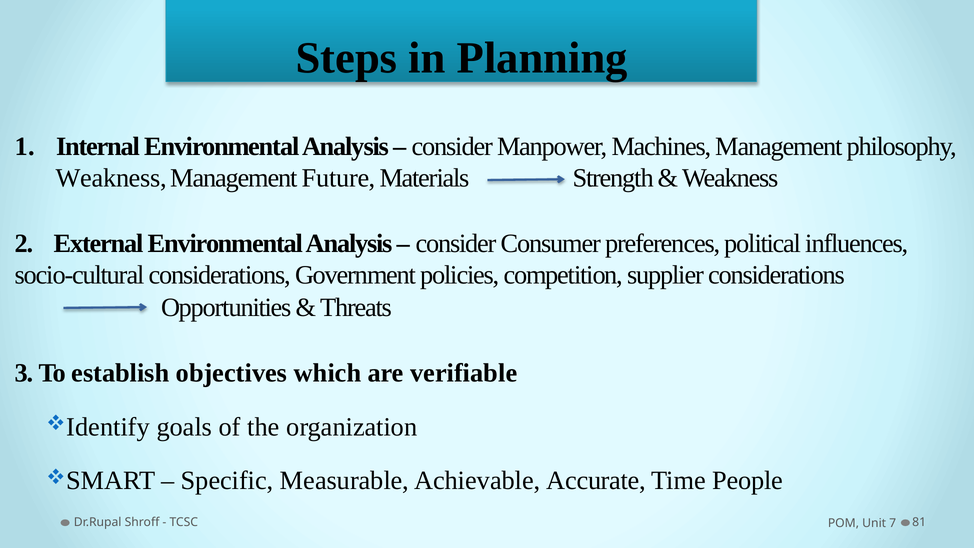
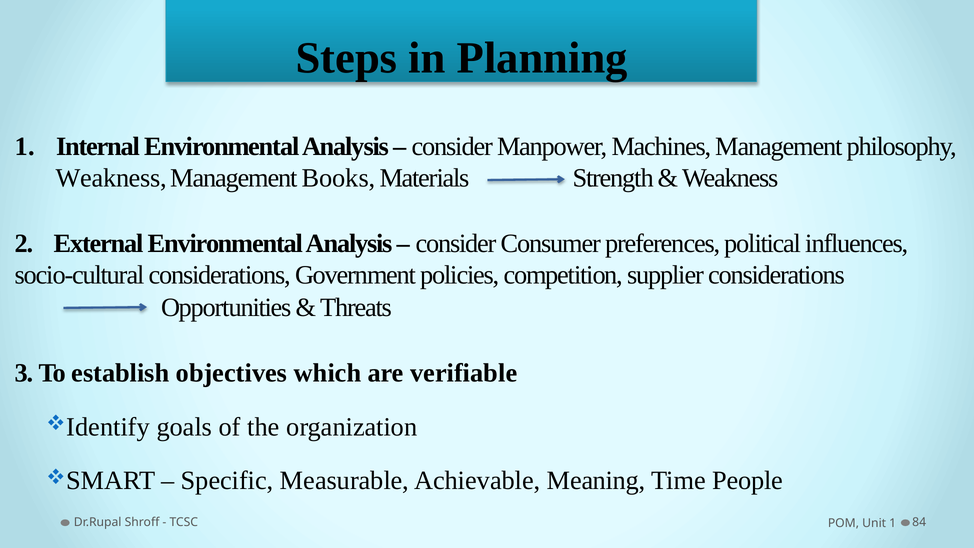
Future: Future -> Books (339, 178)
Accurate: Accurate -> Meaning (596, 481)
81: 81 -> 84 (919, 522)
Unit 7: 7 -> 1 (893, 523)
